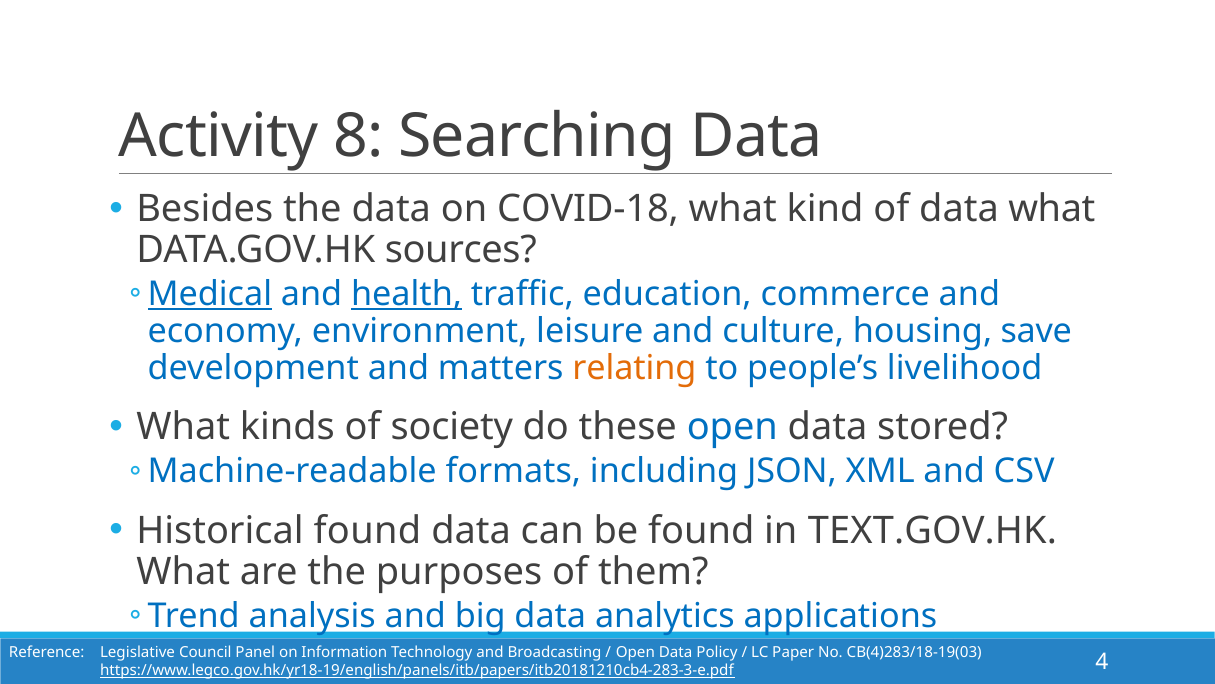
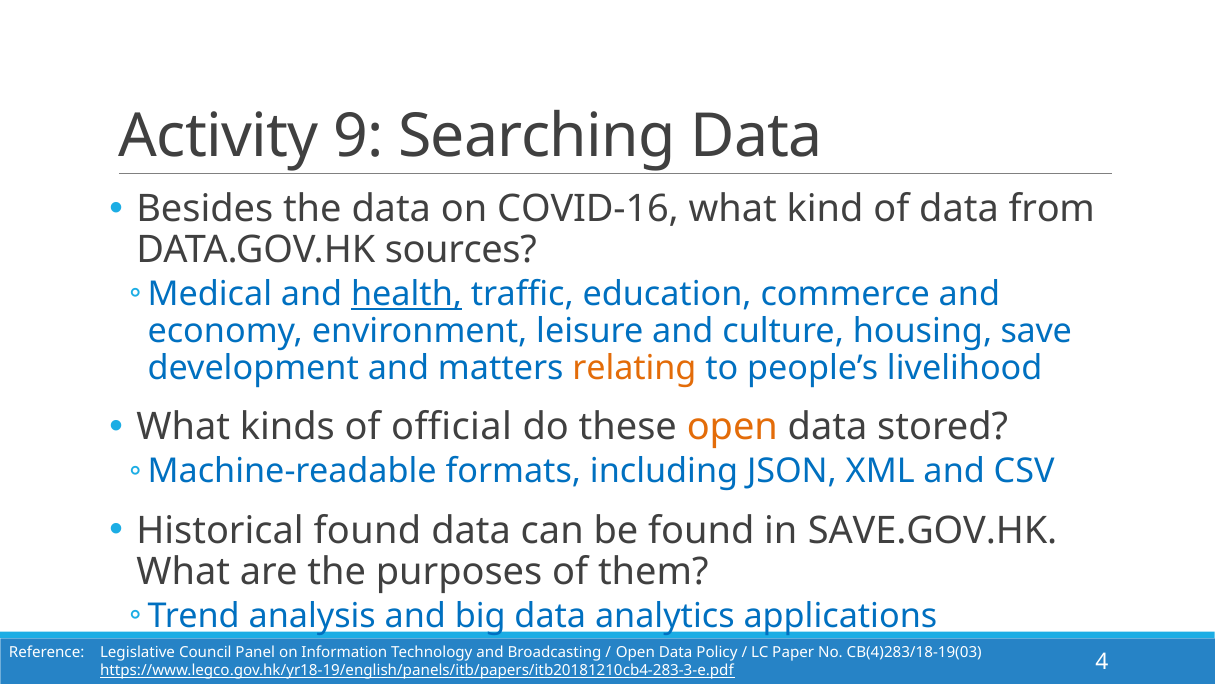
8: 8 -> 9 (359, 136)
COVID-18: COVID-18 -> COVID-16 (588, 209)
data what: what -> from (1052, 209)
Medical underline: present -> none (210, 294)
society: society -> official (451, 427)
open colour: blue -> orange (732, 427)
TEXT.GOV.HK: TEXT.GOV.HK -> SAVE.GOV.HK (933, 530)
